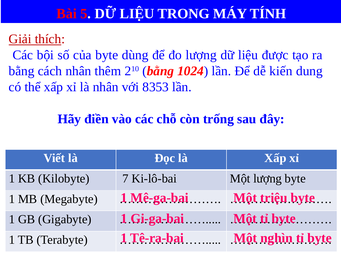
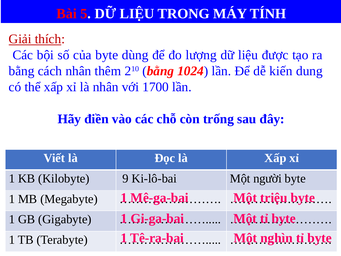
8353: 8353 -> 1700 (156, 87)
7: 7 -> 9 (125, 178)
Một lượng: lượng -> người (268, 178)
